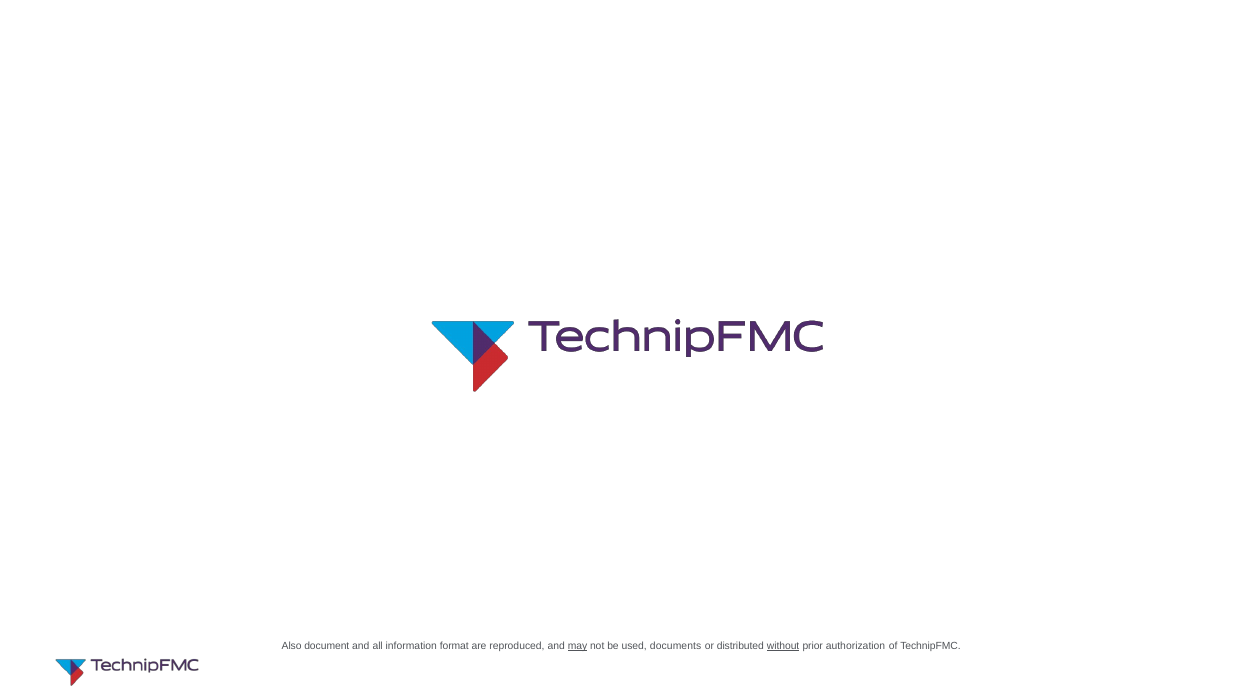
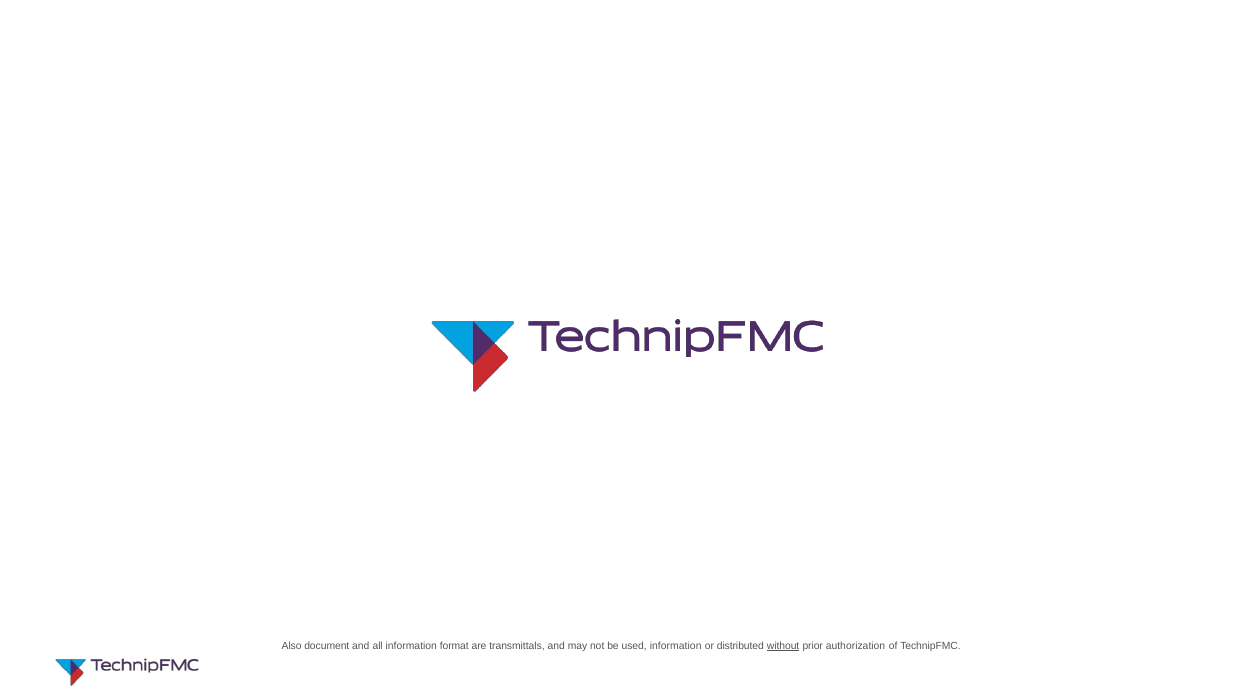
reproduced: reproduced -> transmittals (517, 646)
may underline: present -> none (578, 646)
used documents: documents -> information (676, 646)
